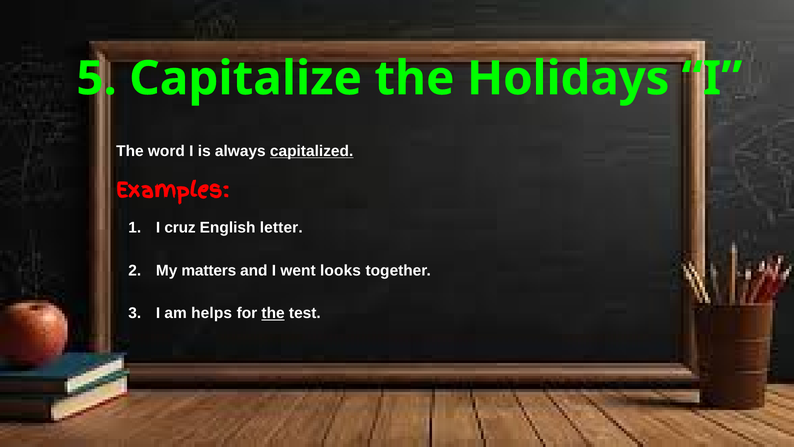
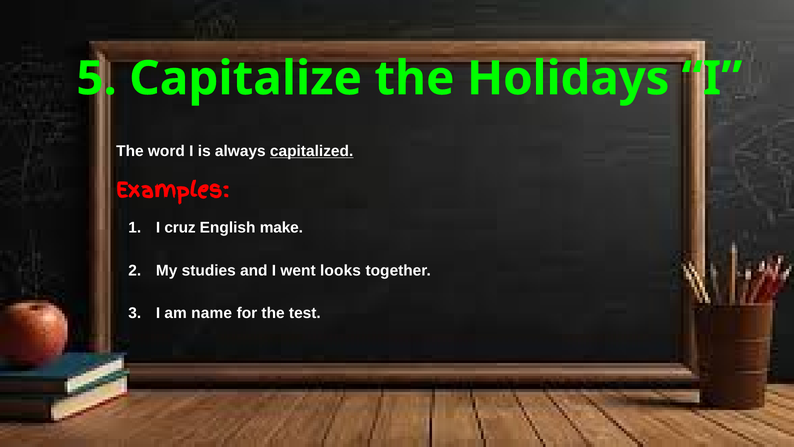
letter: letter -> make (281, 228)
matters: matters -> studies (209, 270)
helps: helps -> name (212, 313)
the underline: present -> none (273, 313)
